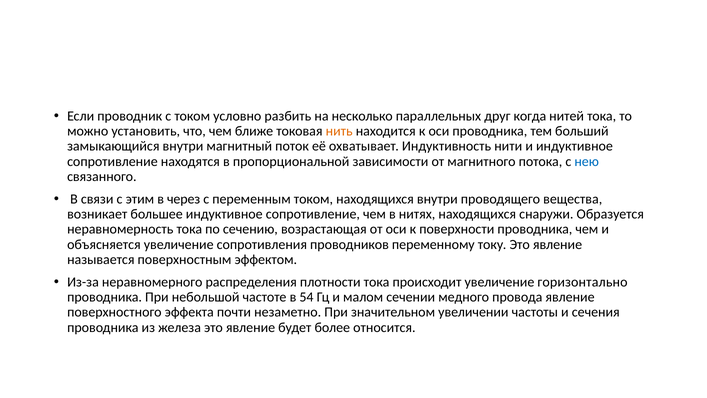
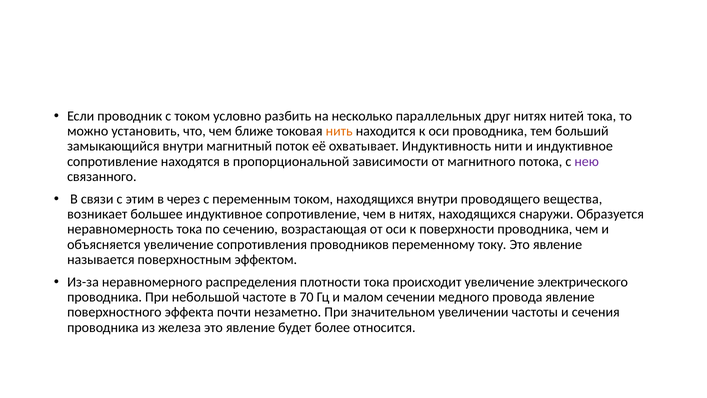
друг когда: когда -> нитях (530, 116)
нею colour: blue -> purple (587, 161)
горизонтально: горизонтально -> электрического (583, 282)
54: 54 -> 70 (306, 297)
